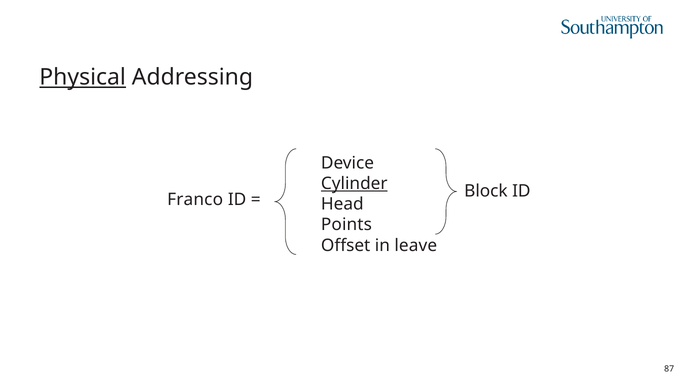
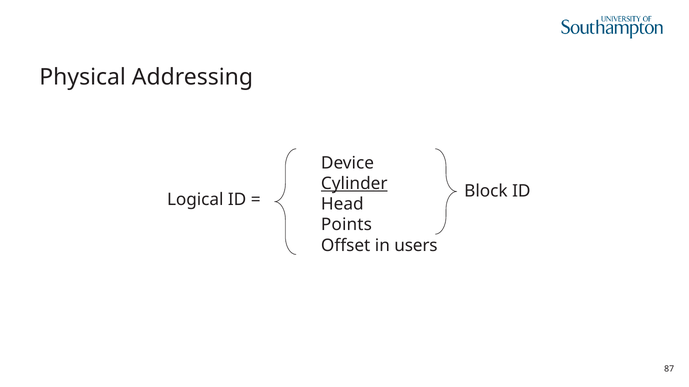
Physical underline: present -> none (83, 77)
Franco: Franco -> Logical (195, 200)
leave: leave -> users (416, 246)
